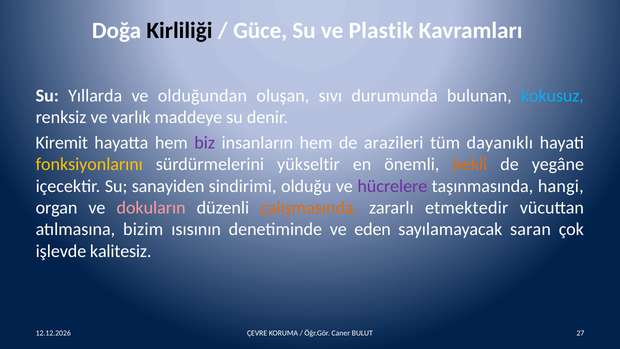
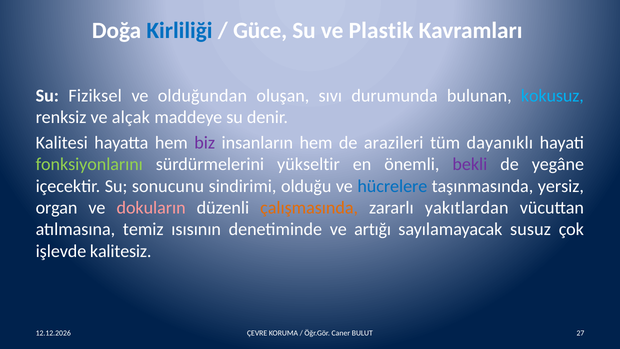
Kirliliği colour: black -> blue (179, 31)
Yıllarda: Yıllarda -> Fiziksel (95, 96)
varlık: varlık -> alçak (131, 117)
Kiremit: Kiremit -> Kalitesi (62, 143)
fonksiyonlarını colour: yellow -> light green (89, 164)
bekli colour: orange -> purple (470, 164)
sanayiden: sanayiden -> sonucunu (168, 186)
hücrelere colour: purple -> blue (392, 186)
hangi: hangi -> yersiz (561, 186)
etmektedir: etmektedir -> yakıtlardan (467, 208)
bizim: bizim -> temiz (143, 229)
eden: eden -> artığı (373, 229)
saran: saran -> susuz (531, 229)
